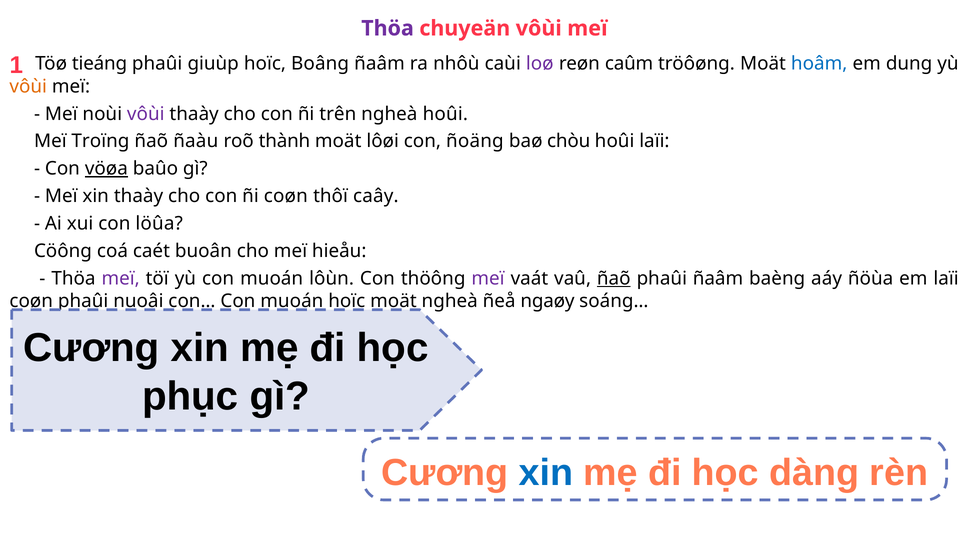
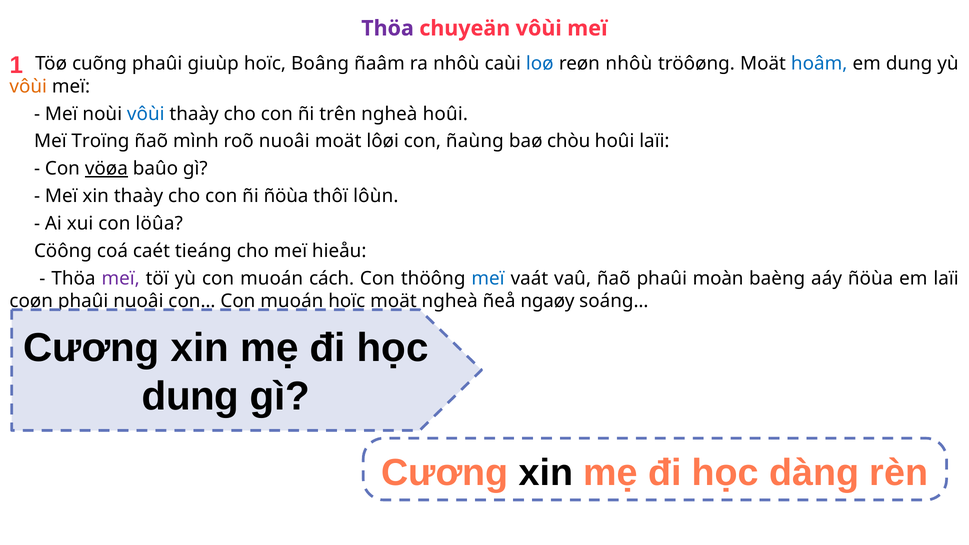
tieáng: tieáng -> cuõng (100, 64)
loø colour: purple -> blue (540, 64)
reøn caûm: caûm -> nhôù (629, 64)
vôùi colour: purple -> blue (146, 114)
ñaàu: ñaàu -> mình (196, 141)
roõ thành: thành -> nuoâi (284, 141)
ñoäng: ñoäng -> ñaùng (475, 141)
ñi coøn: coøn -> ñöùa (286, 196)
caây: caây -> lôùn (376, 196)
buoân: buoân -> tieáng (203, 251)
lôùn: lôùn -> cách (332, 279)
meï colour: purple -> blue (488, 279)
ñaõ underline: present -> none (614, 279)
phaûi ñaâm: ñaâm -> moàn (718, 279)
phục: phục -> dung (190, 397)
xin colour: blue -> black (546, 473)
